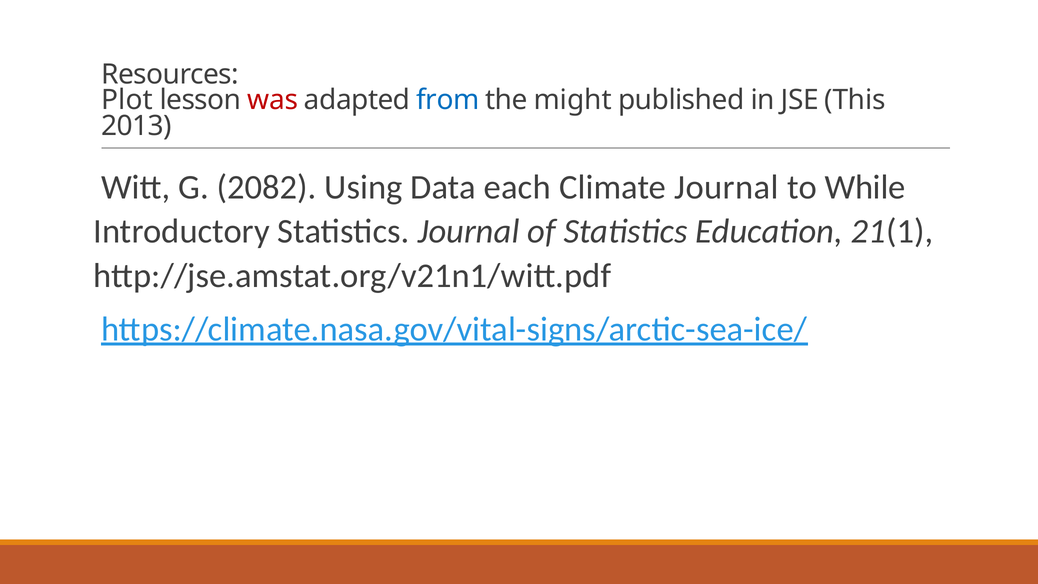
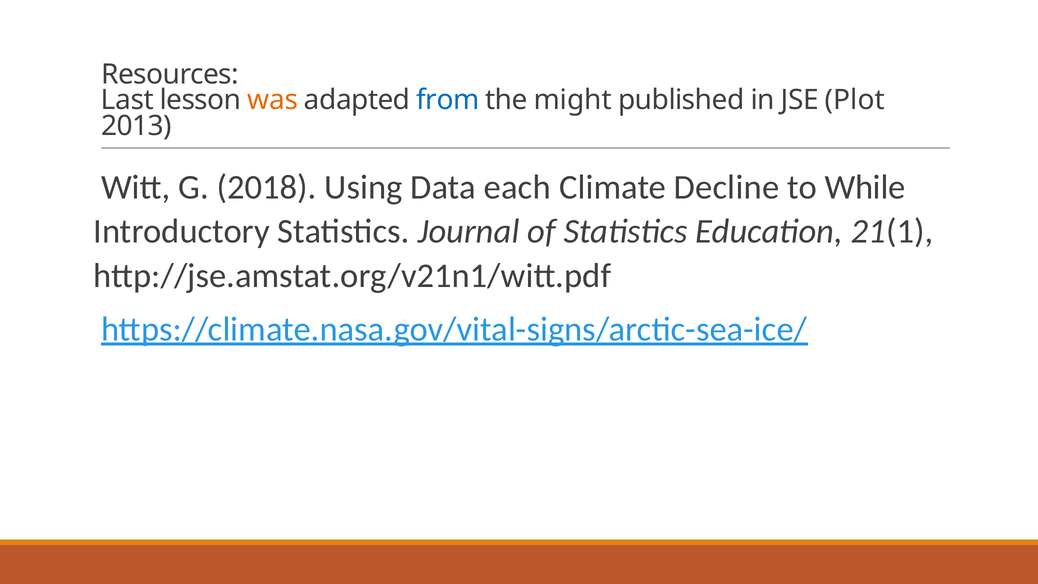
Plot: Plot -> Last (127, 100)
was colour: red -> orange (273, 100)
This: This -> Plot (855, 100)
2082: 2082 -> 2018 (267, 187)
Climate Journal: Journal -> Decline (727, 187)
